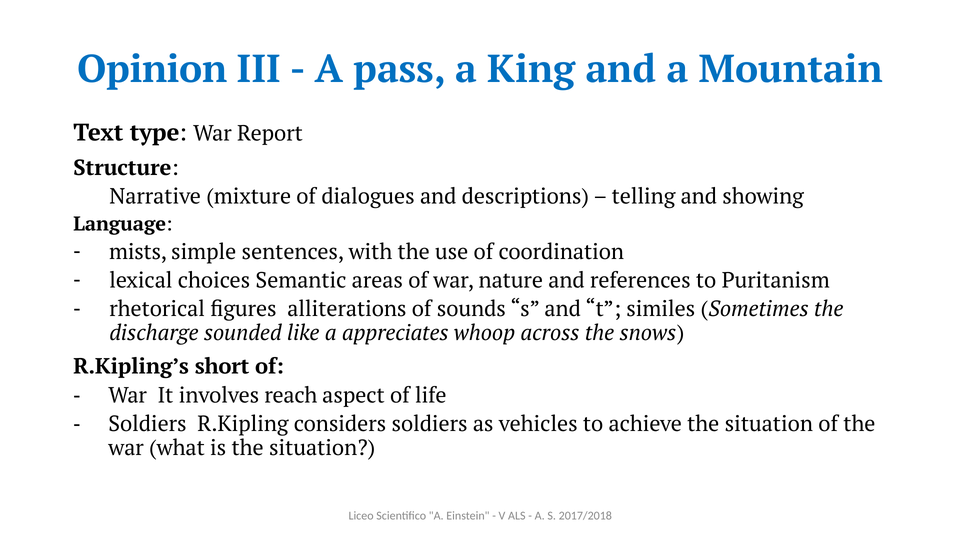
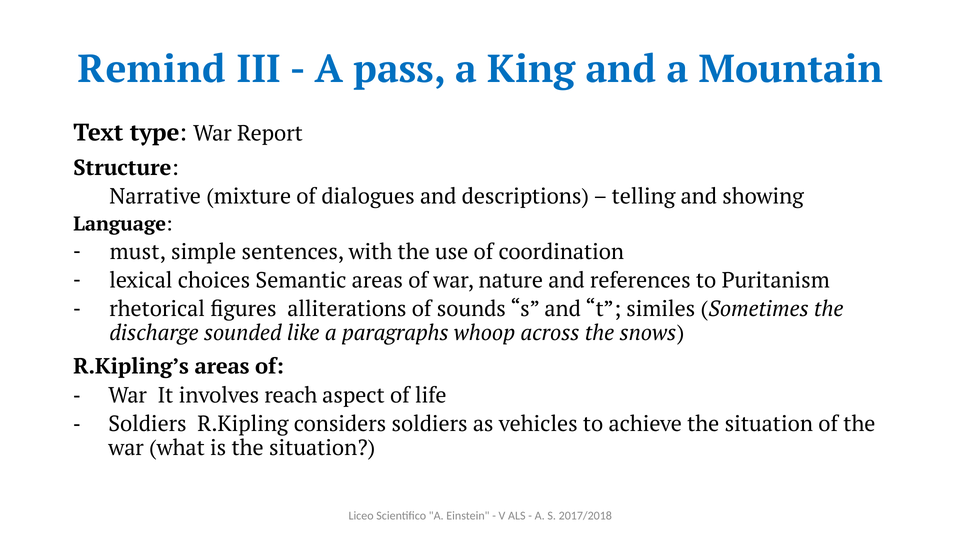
Opinion: Opinion -> Remind (152, 69)
mists: mists -> must (138, 252)
appreciates: appreciates -> paragraphs (395, 333)
R.Kipling’s short: short -> areas (222, 367)
